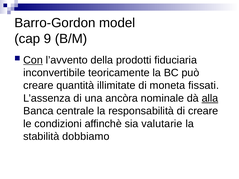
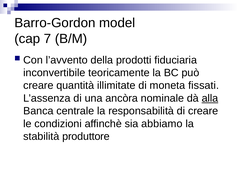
9: 9 -> 7 (47, 39)
Con underline: present -> none (33, 60)
valutarie: valutarie -> abbiamo (162, 124)
dobbiamo: dobbiamo -> produttore (86, 137)
